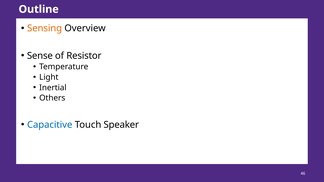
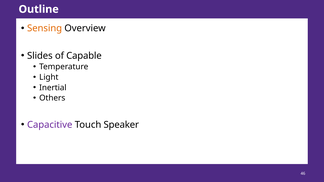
Sense: Sense -> Slides (40, 56)
Resistor: Resistor -> Capable (84, 56)
Capacitive colour: blue -> purple (50, 125)
